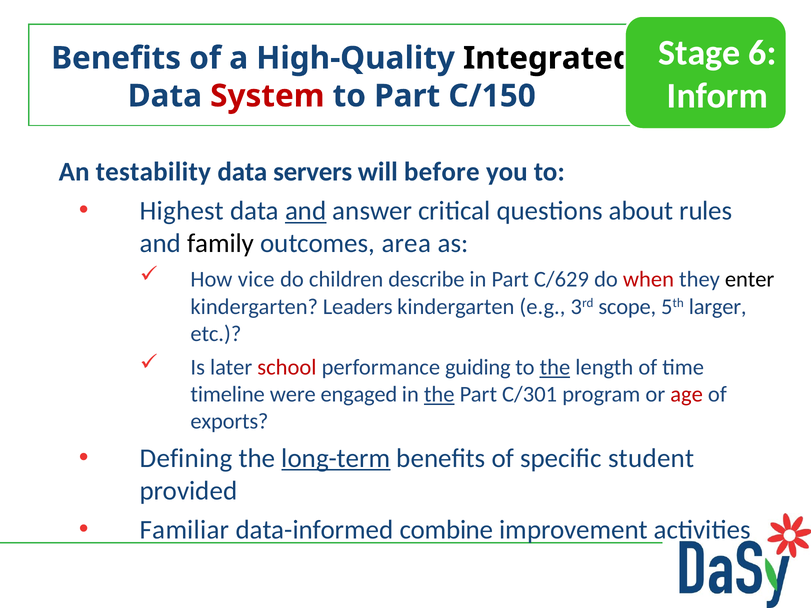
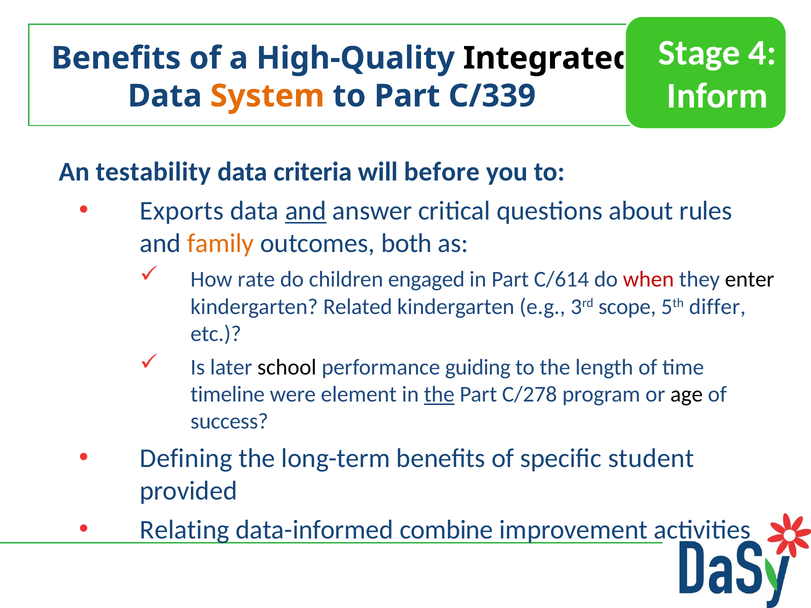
6: 6 -> 4 (762, 53)
System colour: red -> orange (267, 96)
C/150: C/150 -> C/339 (492, 96)
servers: servers -> criteria (313, 172)
Highest: Highest -> Exports (182, 211)
family colour: black -> orange (221, 243)
area: area -> both (407, 243)
vice: vice -> rate (256, 280)
describe: describe -> engaged (426, 280)
C/629: C/629 -> C/614 (561, 280)
Leaders: Leaders -> Related (358, 307)
larger: larger -> differ (717, 307)
school colour: red -> black (287, 368)
the underline: present -> none (555, 368)
engaged: engaged -> element (359, 395)
C/301: C/301 -> C/278 (530, 395)
age colour: red -> black (687, 395)
exports: exports -> success (229, 422)
long-term underline: present -> none (336, 458)
Familiar: Familiar -> Relating (185, 530)
